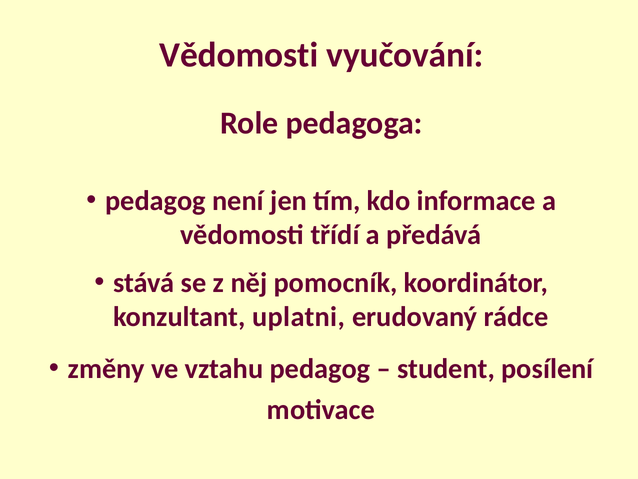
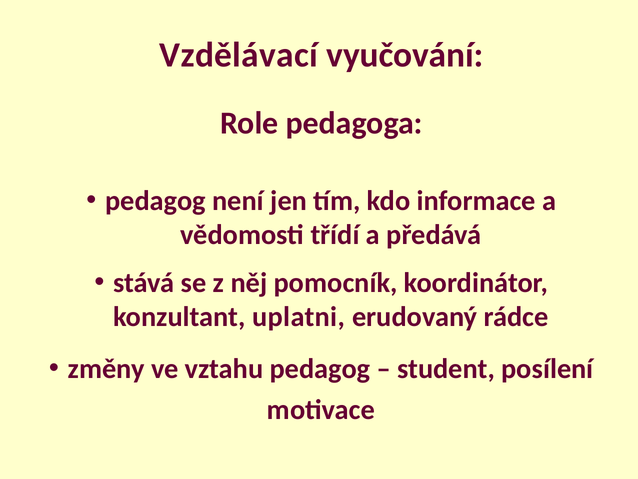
Vědomosti: Vědomosti -> Vzdělávací (239, 55)
